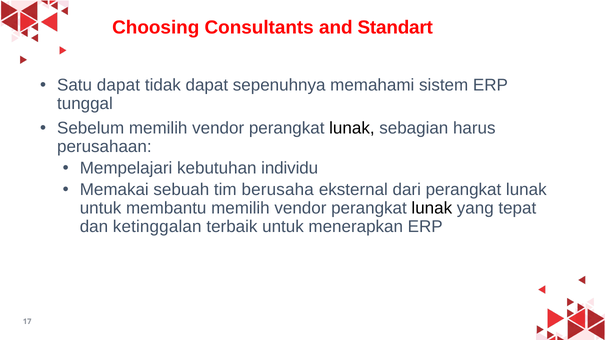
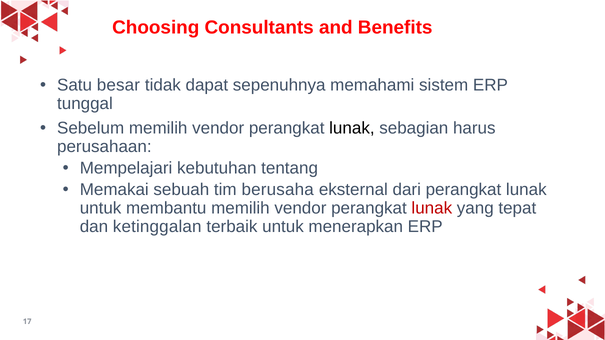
Standart: Standart -> Benefits (395, 28)
Satu dapat: dapat -> besar (118, 85)
individu: individu -> tentang (290, 168)
lunak colour: black -> red (432, 208)
